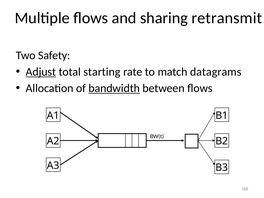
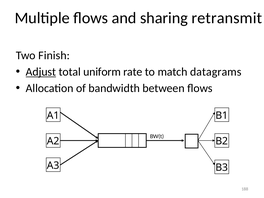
Safety: Safety -> Finish (54, 55)
starting: starting -> uniform (102, 72)
bandwidth underline: present -> none (114, 88)
